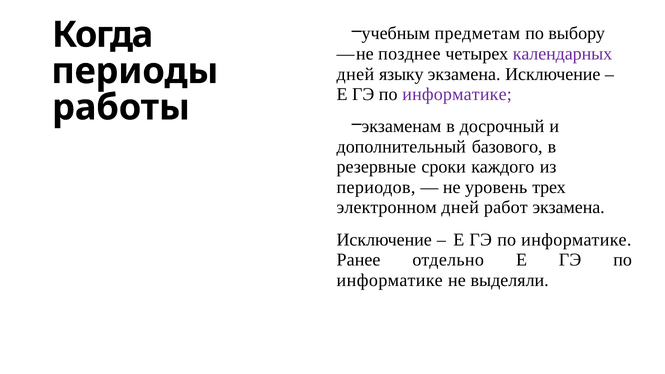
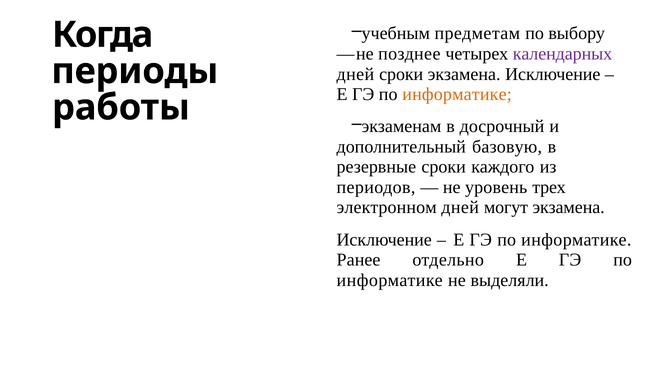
дней языку: языку -> сроки (401, 74)
информатике colour: purple -> orange (457, 94)
базового: базового -> базовую (507, 147)
работ: работ -> могут (506, 207)
